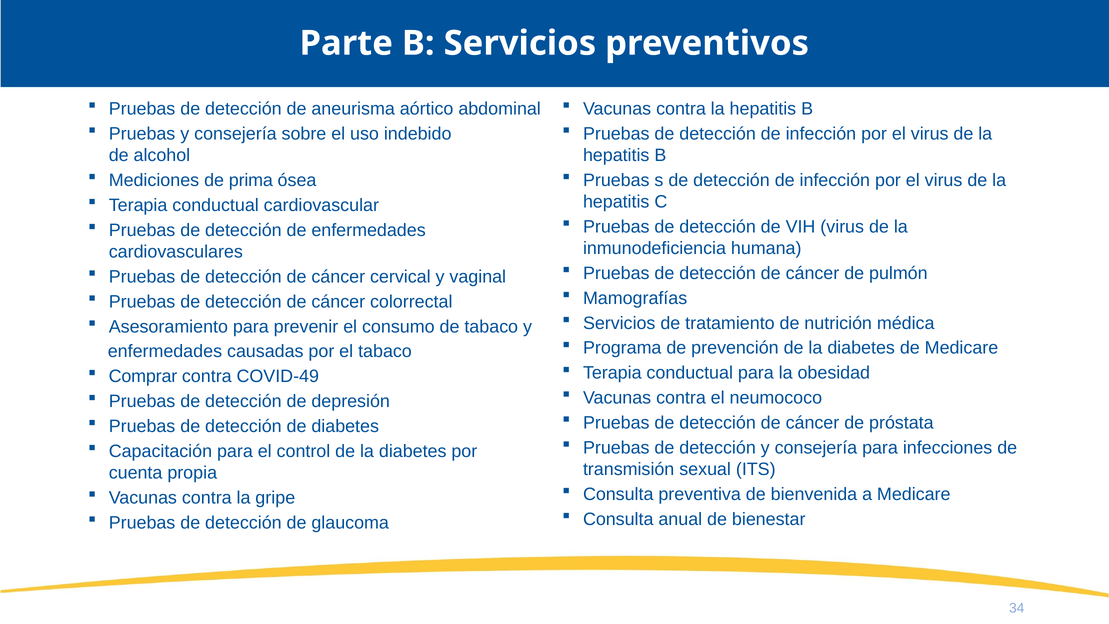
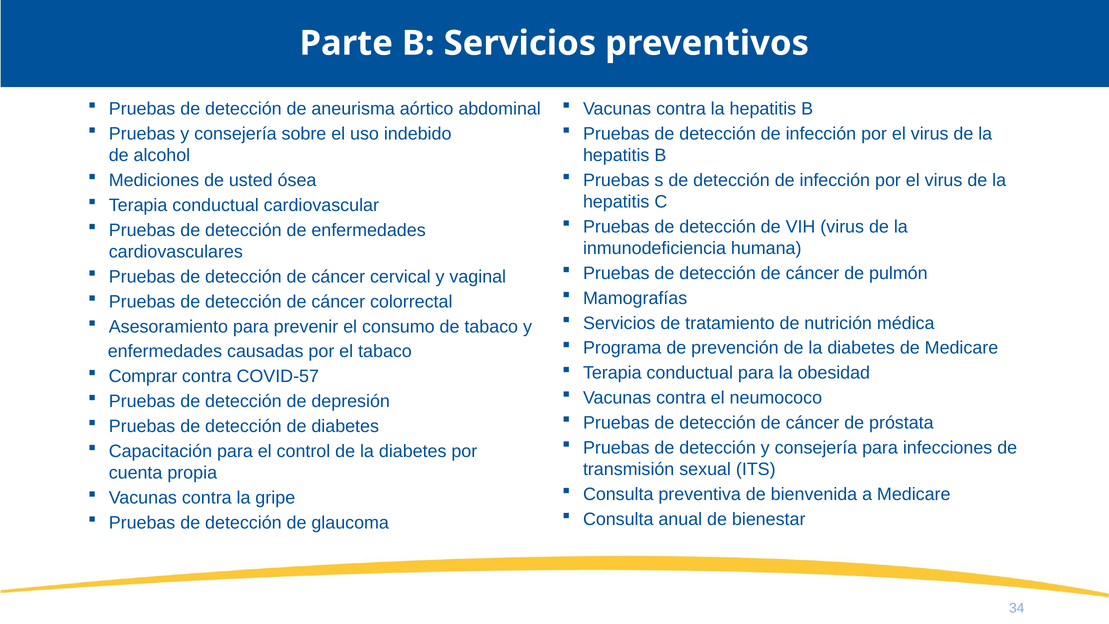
prima: prima -> usted (251, 180)
COVID-49: COVID-49 -> COVID-57 (278, 376)
